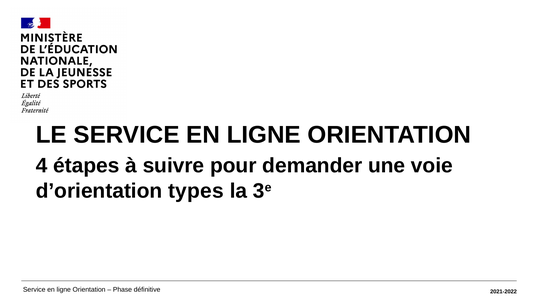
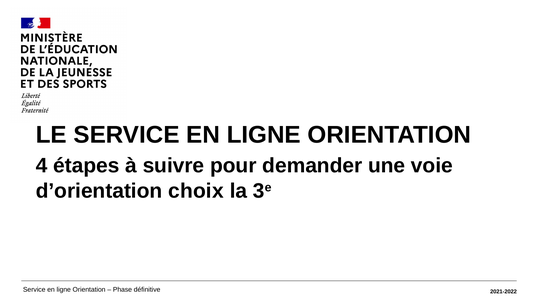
types: types -> choix (196, 191)
